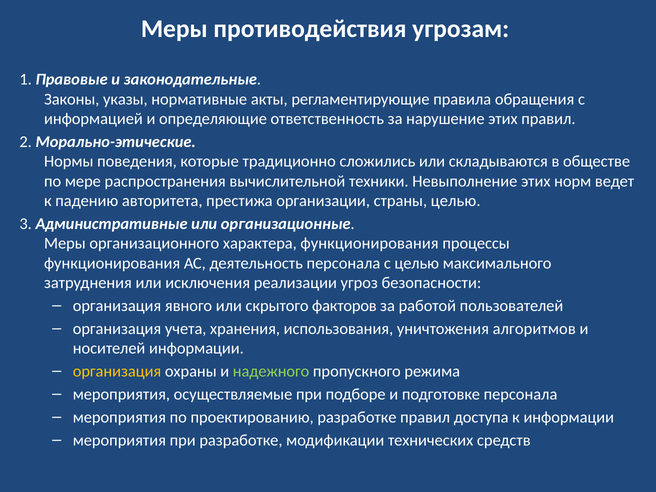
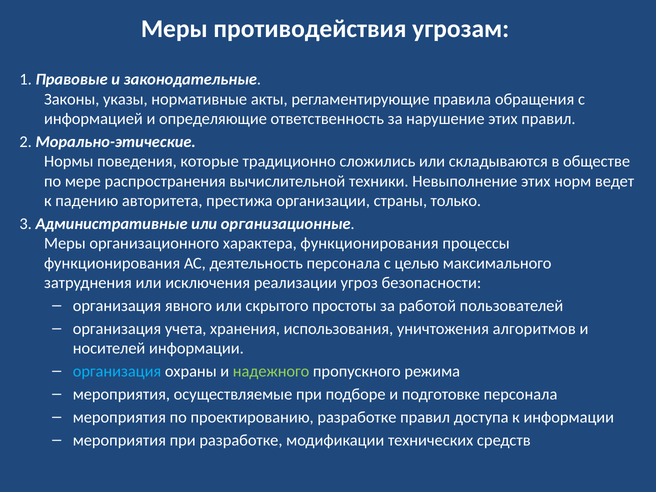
страны целью: целью -> только (456, 201)
факторов: факторов -> простоты (344, 306)
организация colour: yellow -> light blue (117, 371)
